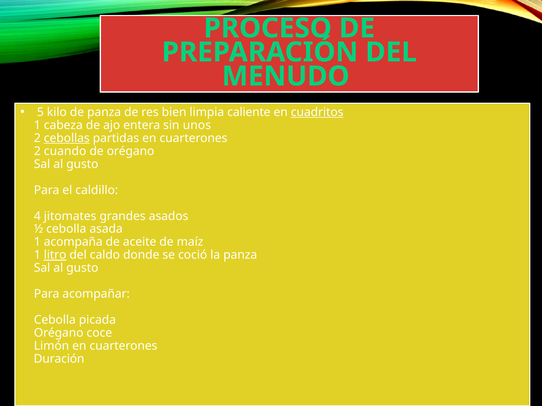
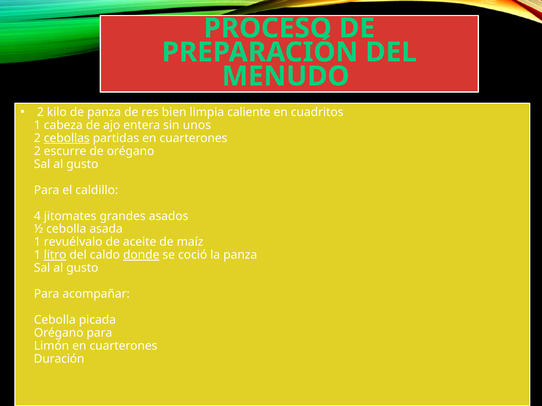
5: 5 -> 2 (40, 112)
cuadritos underline: present -> none (317, 112)
cuando: cuando -> escurre (65, 151)
acompaña: acompaña -> revuélvalo (73, 242)
donde underline: none -> present (141, 255)
Orégano coce: coce -> para (99, 333)
